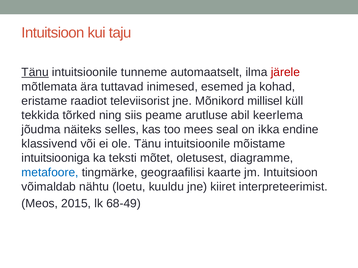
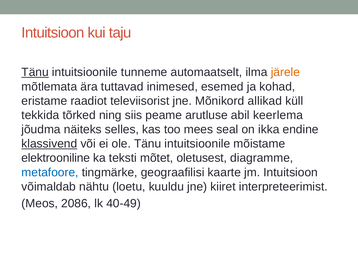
järele colour: red -> orange (285, 72)
millisel: millisel -> allikad (265, 101)
klassivend underline: none -> present (49, 144)
intuitsiooniga: intuitsiooniga -> elektrooniline (56, 158)
2015: 2015 -> 2086 (76, 204)
68-49: 68-49 -> 40-49 (124, 204)
